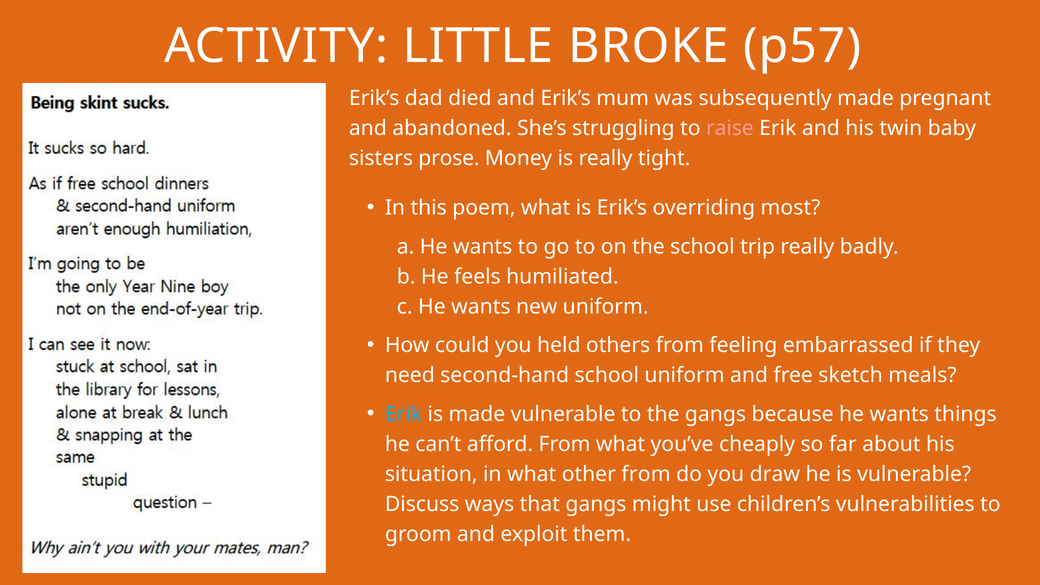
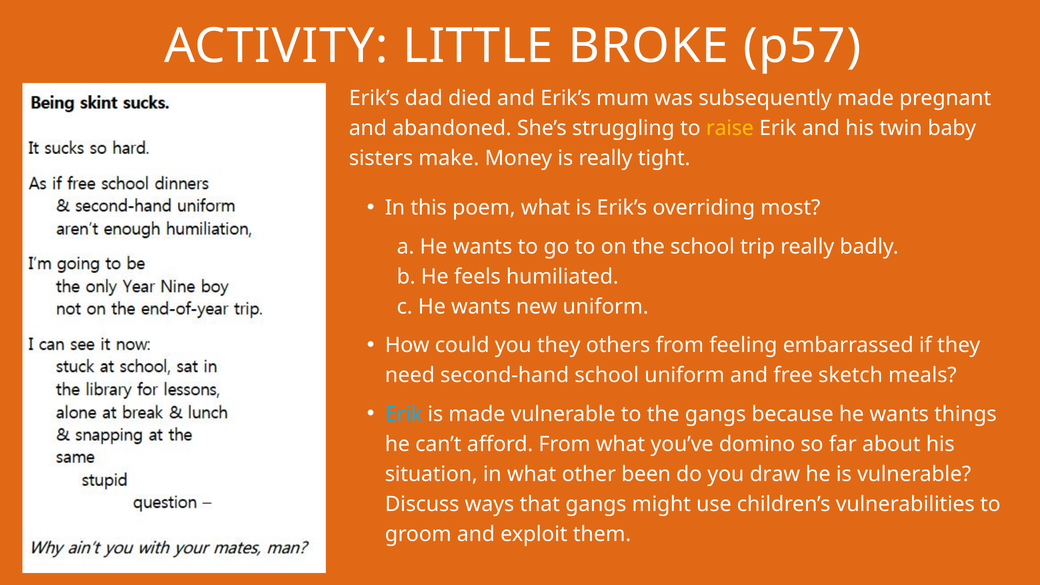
raise colour: pink -> yellow (730, 128)
prose: prose -> make (449, 158)
you held: held -> they (559, 345)
cheaply: cheaply -> domino (757, 444)
other from: from -> been (646, 474)
